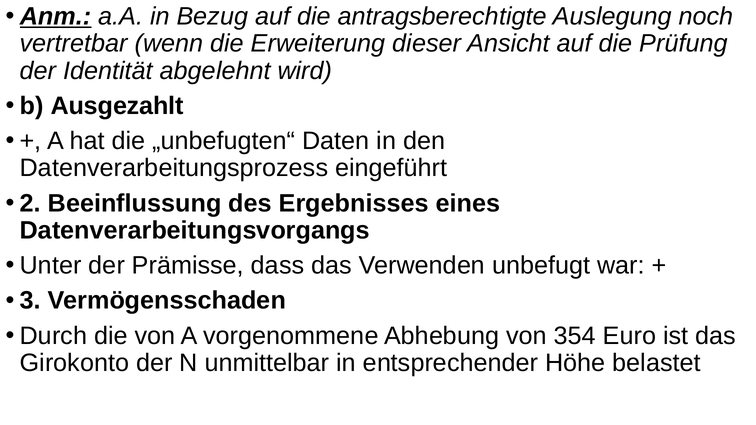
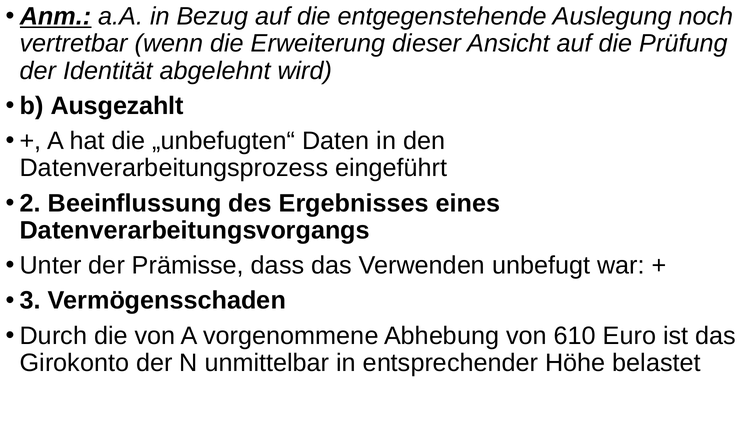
antragsberechtigte: antragsberechtigte -> entgegenstehende (442, 16)
354: 354 -> 610 (575, 336)
